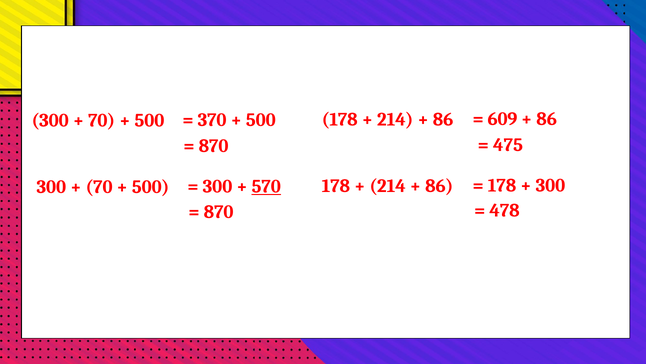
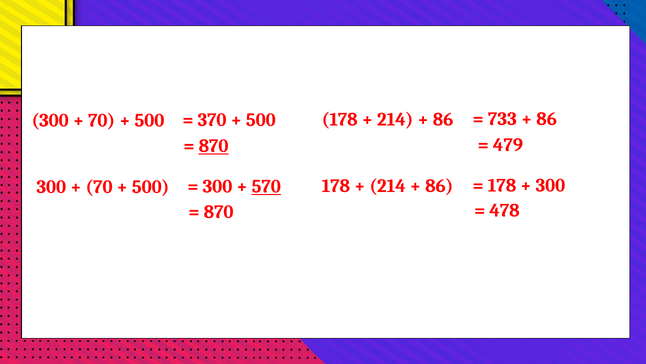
609: 609 -> 733 (502, 119)
475: 475 -> 479 (508, 145)
870 underline: none -> present (214, 146)
